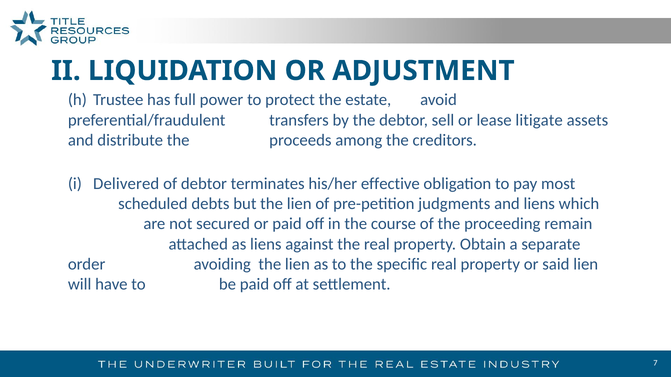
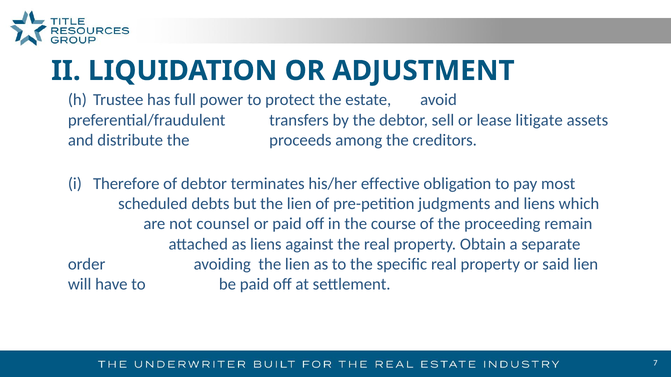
Delivered: Delivered -> Therefore (126, 184)
secured: secured -> counsel (223, 224)
